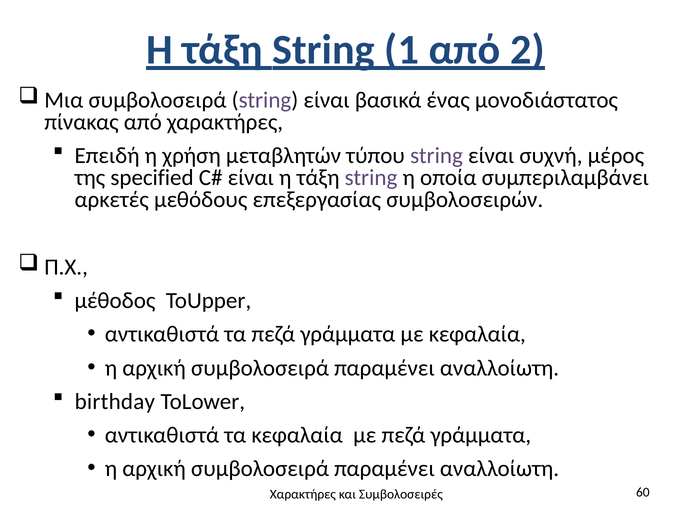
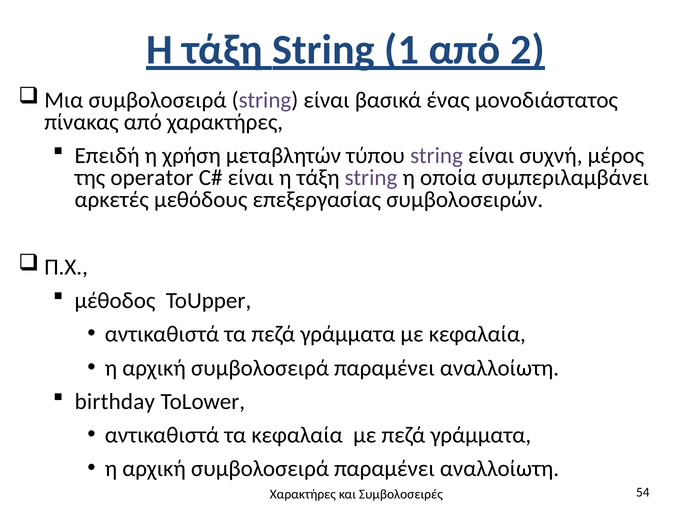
specified: specified -> operator (152, 178)
60: 60 -> 54 (643, 493)
